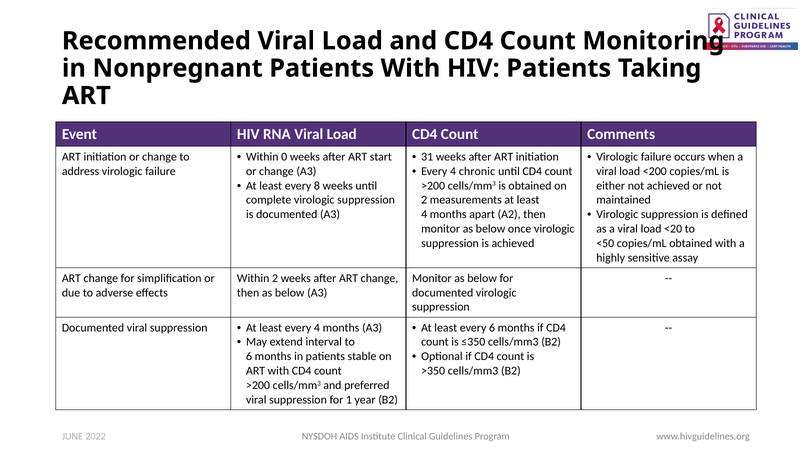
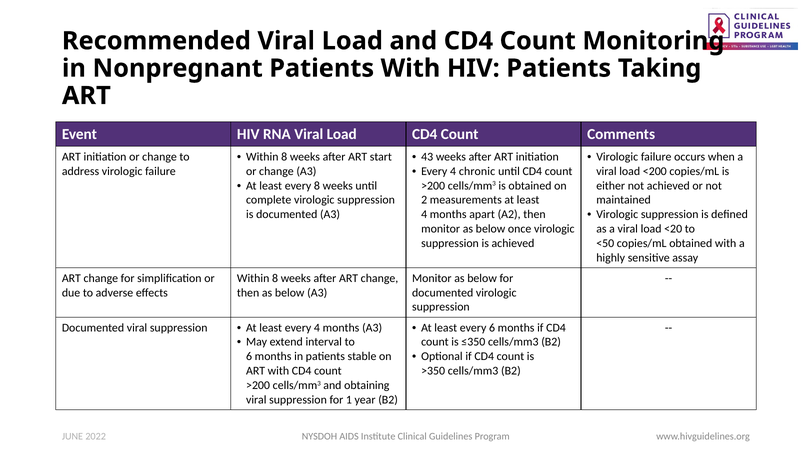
0: 0 -> 8 (284, 157)
31: 31 -> 43 (427, 157)
2: 2 -> 8 (275, 278)
preferred: preferred -> obtaining (367, 385)
